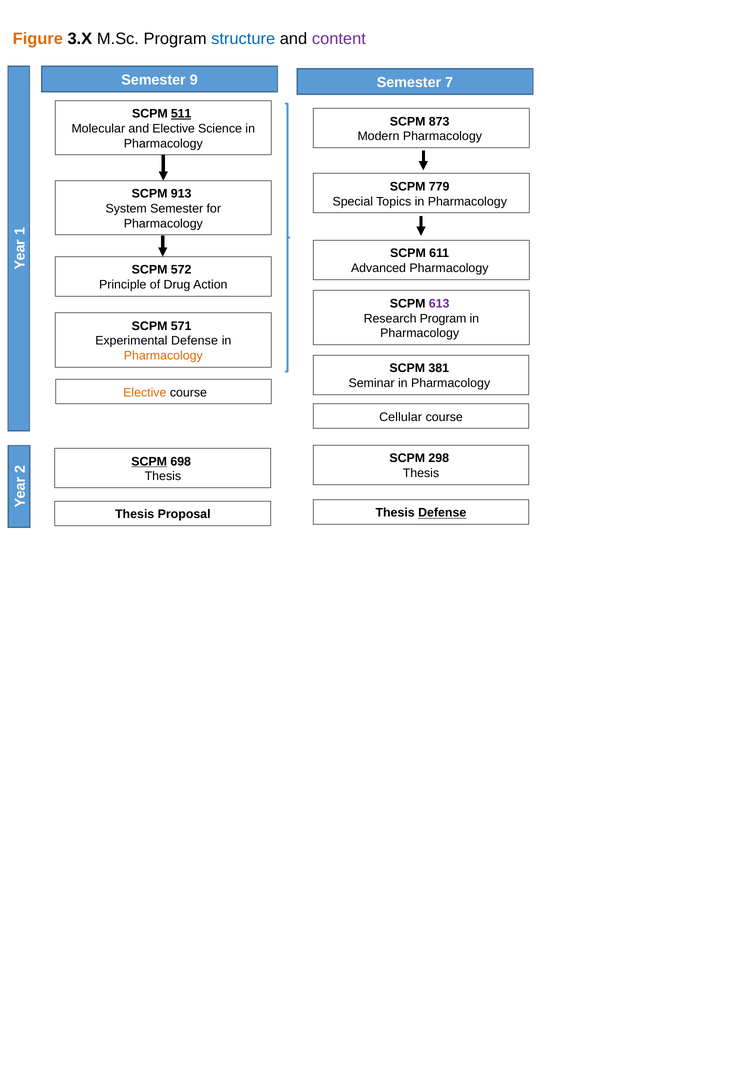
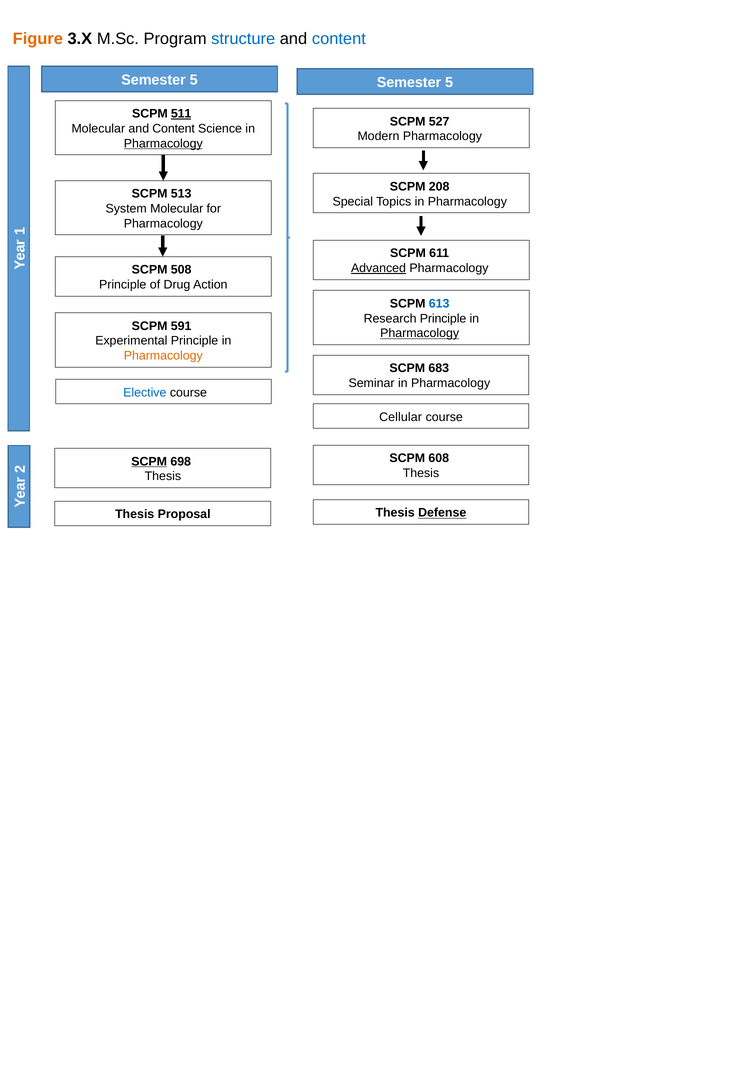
content colour: purple -> blue (339, 39)
9: 9 -> 5 (194, 80)
7: 7 -> 5 (449, 83)
873: 873 -> 527 (439, 121)
Molecular and Elective: Elective -> Content (174, 129)
Pharmacology underline: none -> present (163, 143)
779: 779 -> 208 (439, 187)
913: 913 -> 513 (181, 194)
System Semester: Semester -> Molecular (177, 209)
Advanced underline: none -> present (378, 268)
572: 572 -> 508 (181, 270)
613 colour: purple -> blue (439, 304)
Research Program: Program -> Principle (443, 318)
571: 571 -> 591 (181, 326)
Pharmacology underline: none -> present (420, 333)
Experimental Defense: Defense -> Principle (195, 341)
381: 381 -> 683 (439, 368)
Elective colour: orange -> blue (145, 392)
298: 298 -> 608 (439, 458)
